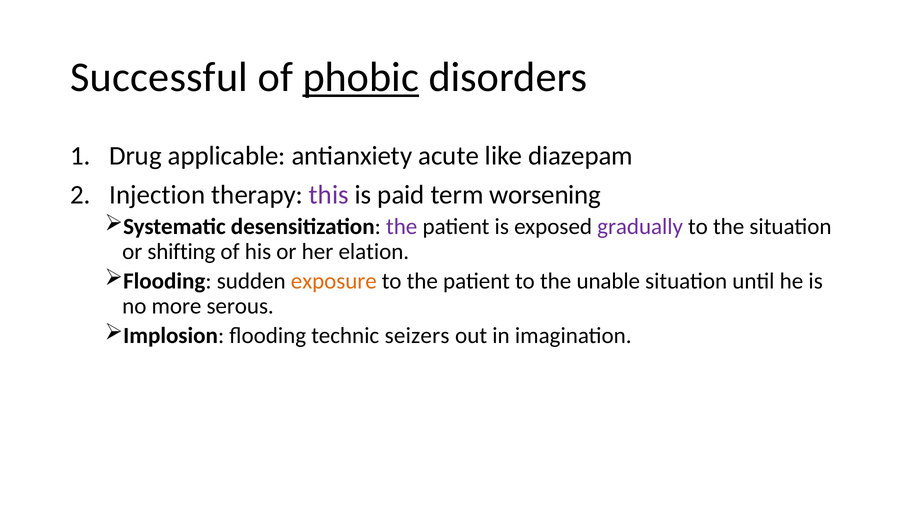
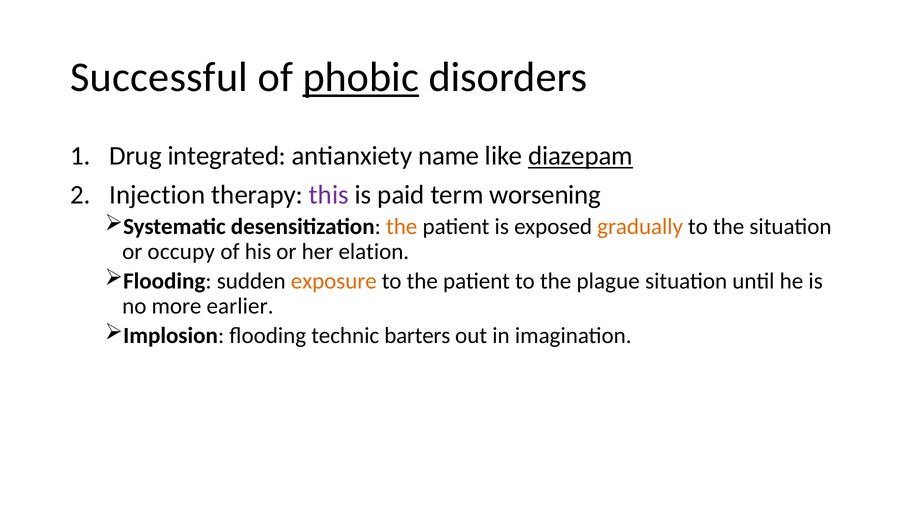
applicable: applicable -> integrated (227, 156)
acute: acute -> name (449, 156)
diazepam underline: none -> present (580, 156)
the colour: purple -> orange (402, 226)
gradually colour: purple -> orange (640, 226)
shifting: shifting -> occupy (181, 251)
unable: unable -> plague (608, 281)
serous: serous -> earlier (240, 306)
seizers: seizers -> barters (417, 335)
